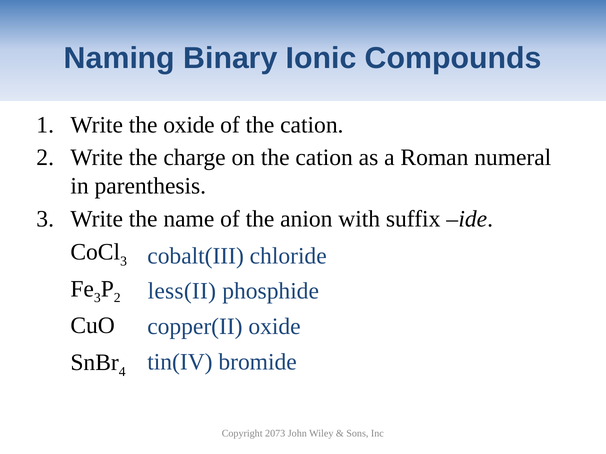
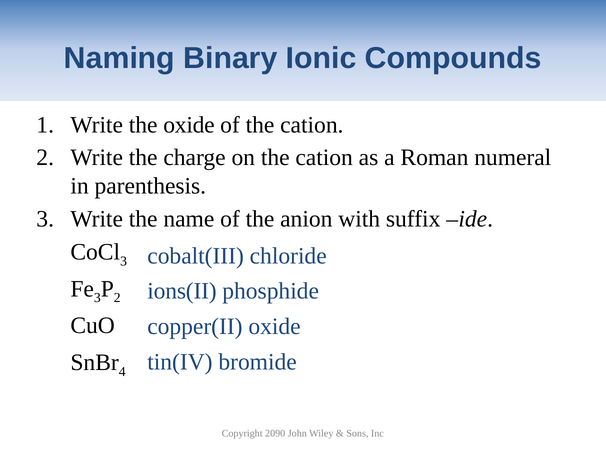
less(II: less(II -> ions(II (182, 291)
2073: 2073 -> 2090 (275, 434)
